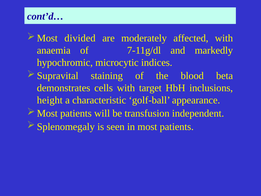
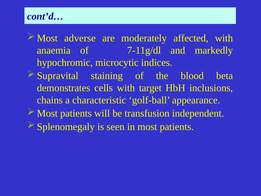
divided: divided -> adverse (80, 38)
height: height -> chains (50, 100)
